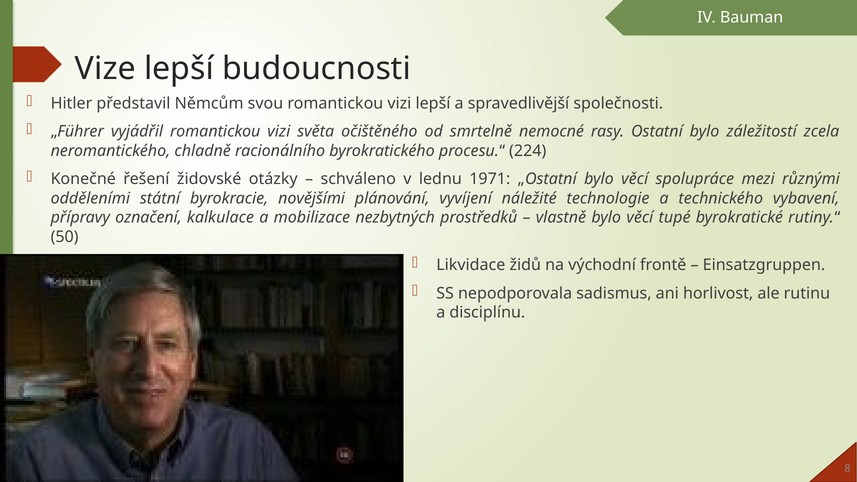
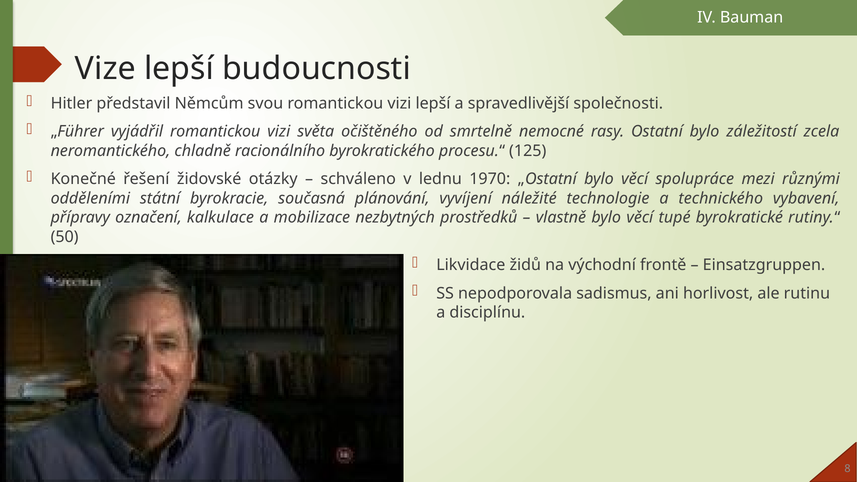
224: 224 -> 125 (528, 151)
1971: 1971 -> 1970 (490, 179)
novějšími: novějšími -> současná (312, 198)
